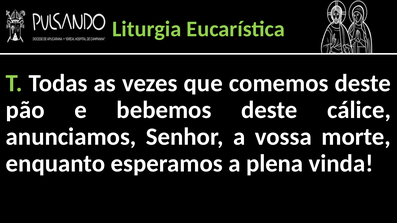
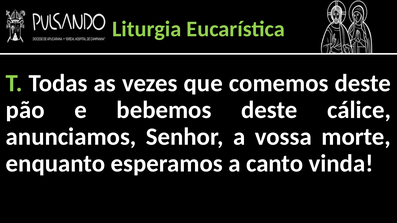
plena: plena -> canto (275, 164)
